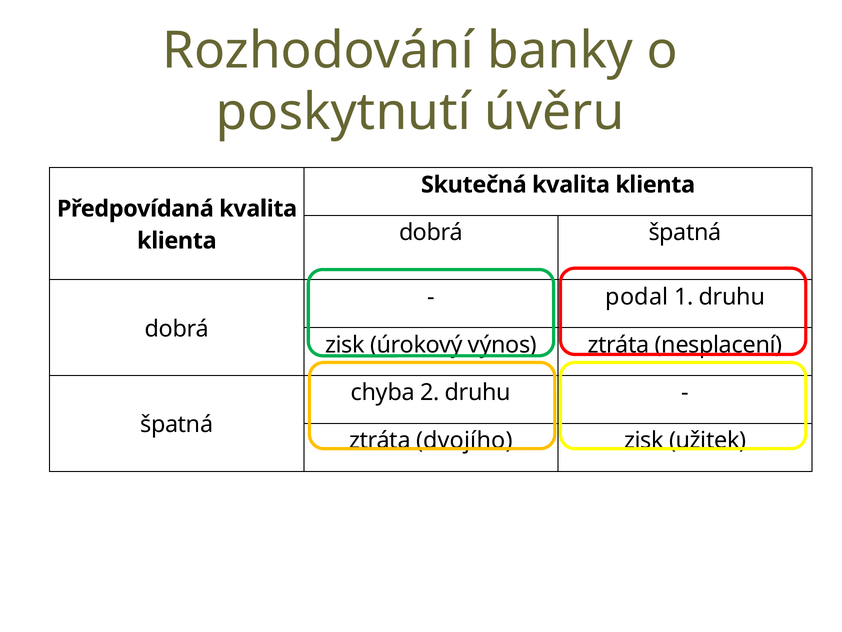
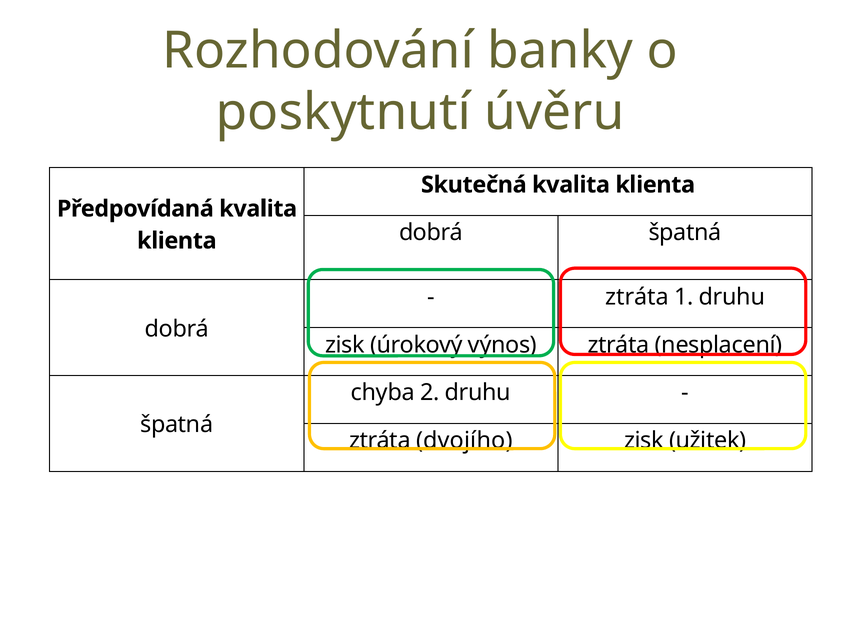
podal: podal -> ztráta (637, 297)
